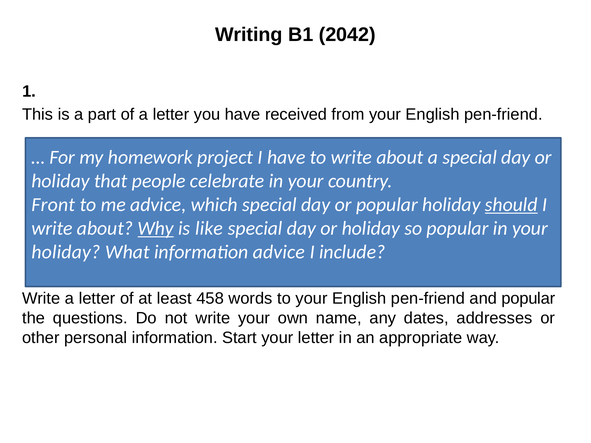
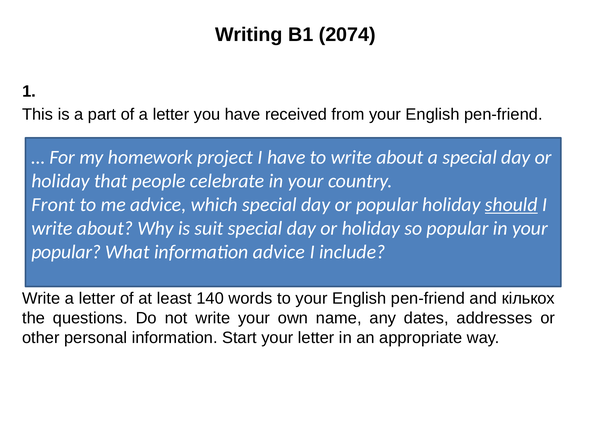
2042: 2042 -> 2074 (347, 35)
Why underline: present -> none (156, 228)
like: like -> suit (209, 228)
holiday: holiday -> popular (66, 252)
458: 458 -> 140 (210, 298)
and popular: popular -> кількох (528, 298)
